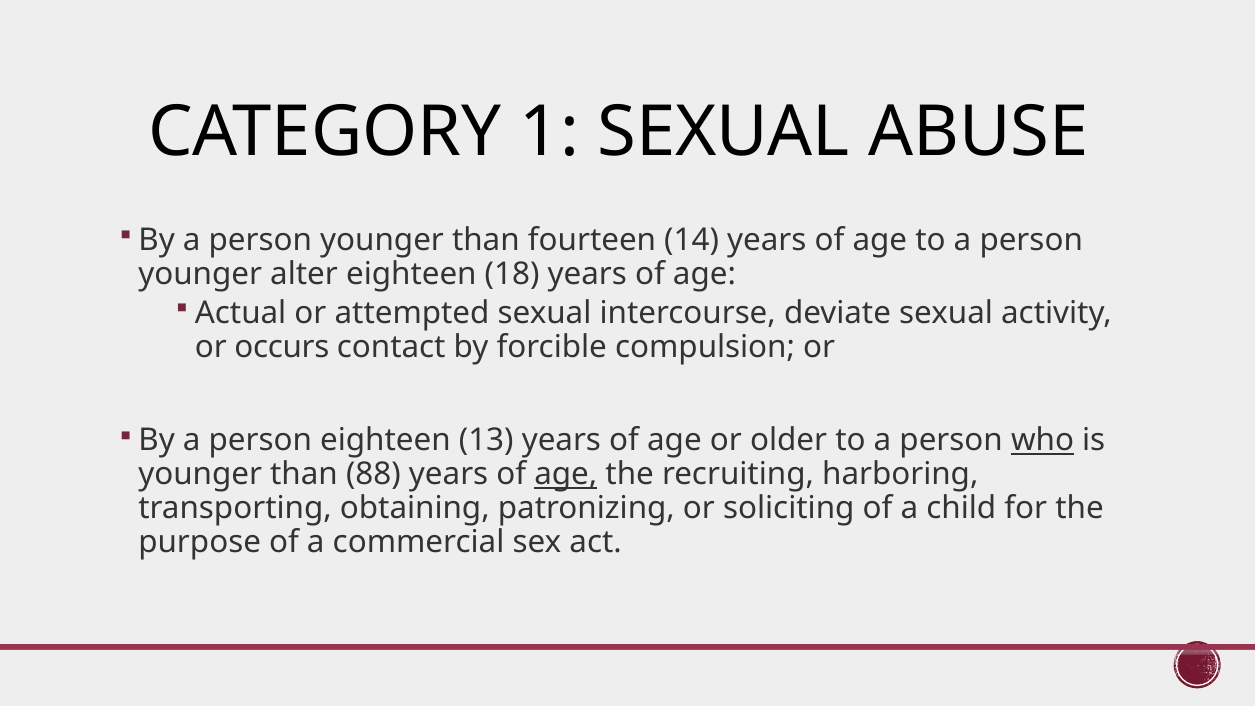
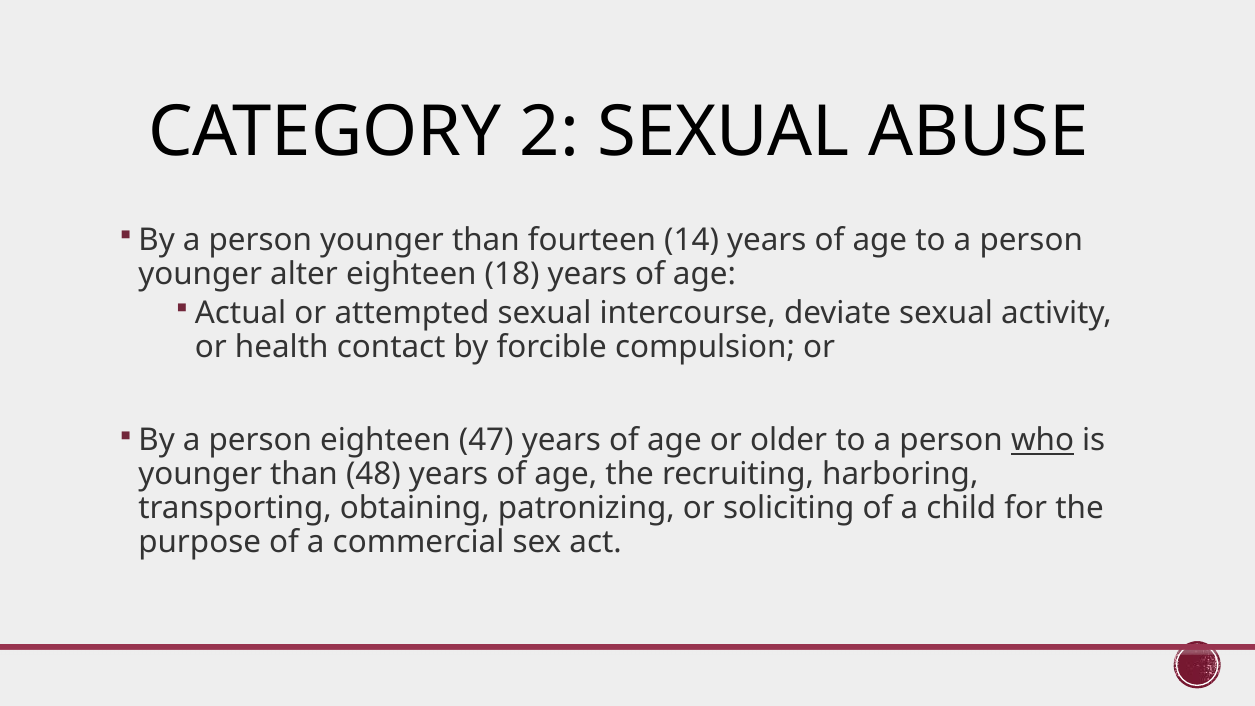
1: 1 -> 2 (550, 132)
occurs: occurs -> health (282, 347)
13: 13 -> 47 (486, 441)
88: 88 -> 48 (373, 475)
age underline: present -> none (566, 475)
